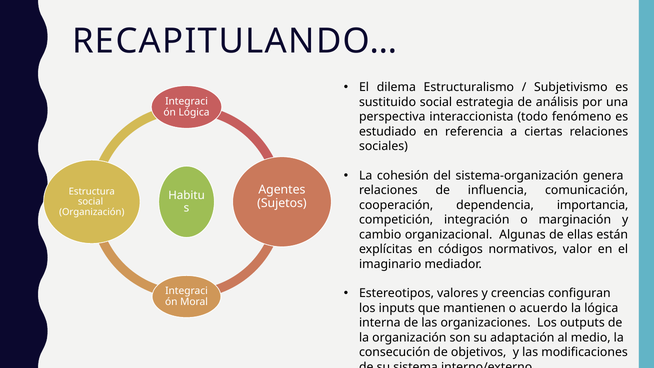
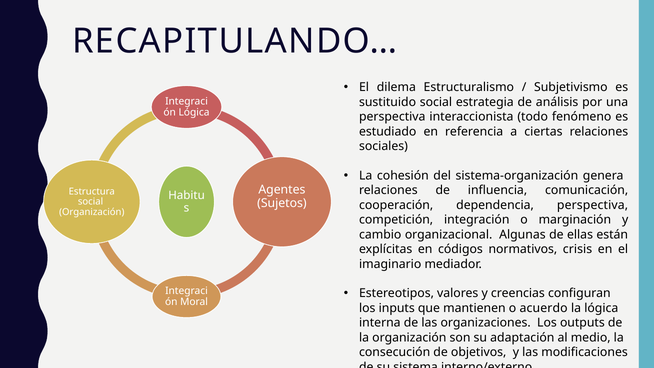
dependencia importancia: importancia -> perspectiva (593, 205)
valor: valor -> crisis (577, 249)
